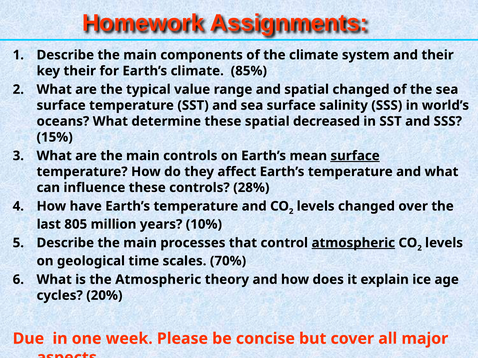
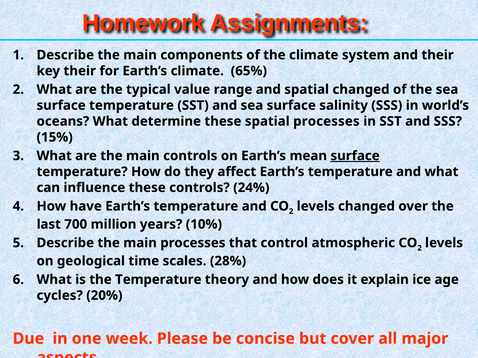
85%: 85% -> 65% (249, 71)
spatial decreased: decreased -> processes (326, 121)
28%: 28% -> 24% (251, 188)
805: 805 -> 700 (76, 225)
atmospheric underline: present -> none (353, 243)
70%: 70% -> 28% (228, 261)
the Atmospheric: Atmospheric -> Temperature (158, 280)
